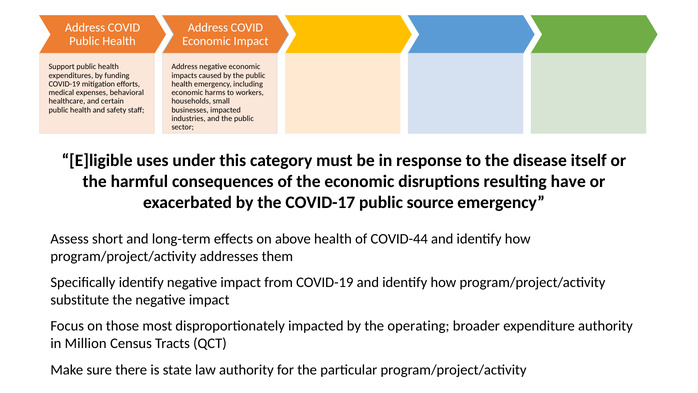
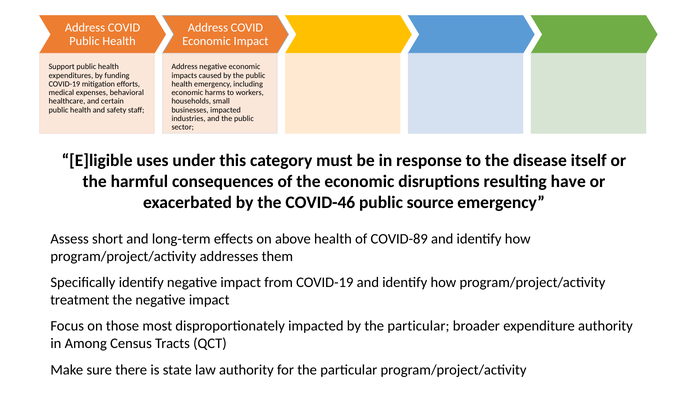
COVID-17: COVID-17 -> COVID-46 (320, 202)
COVID-44: COVID-44 -> COVID-89 (399, 239)
substitute: substitute -> treatment (80, 300)
by the operating: operating -> particular (418, 326)
Million: Million -> Among (86, 343)
